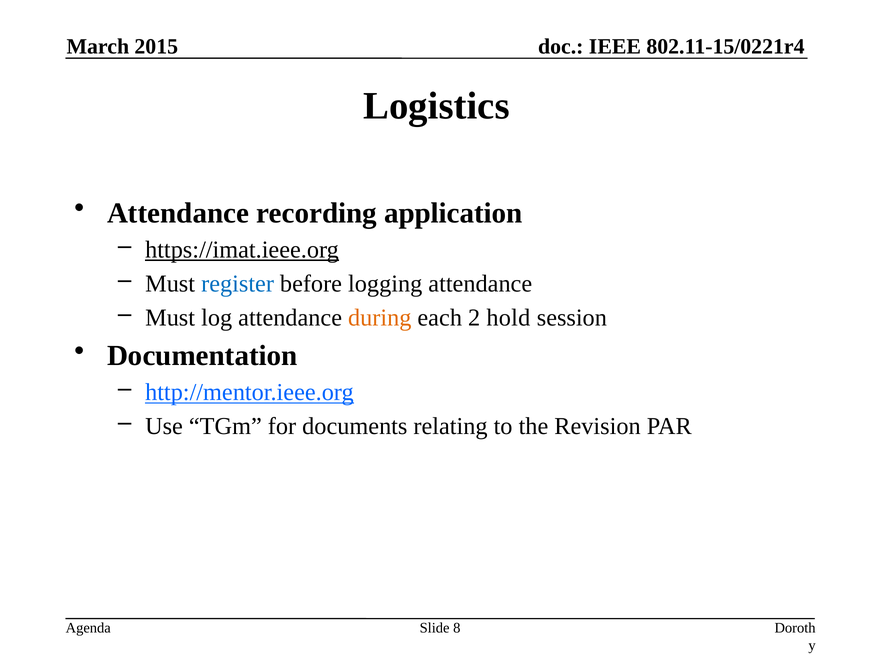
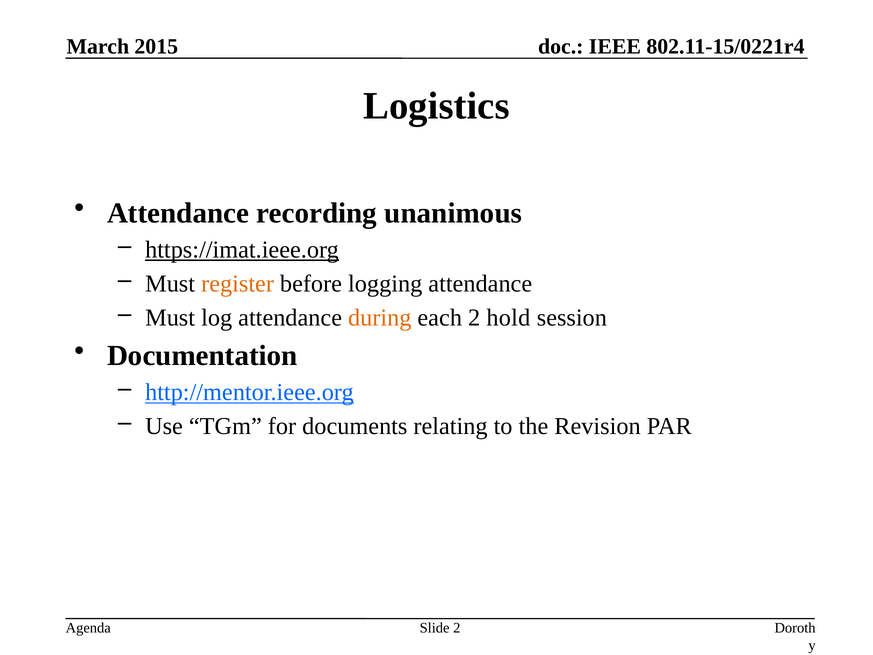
application: application -> unanimous (453, 213)
register colour: blue -> orange (238, 284)
Slide 8: 8 -> 2 (457, 628)
